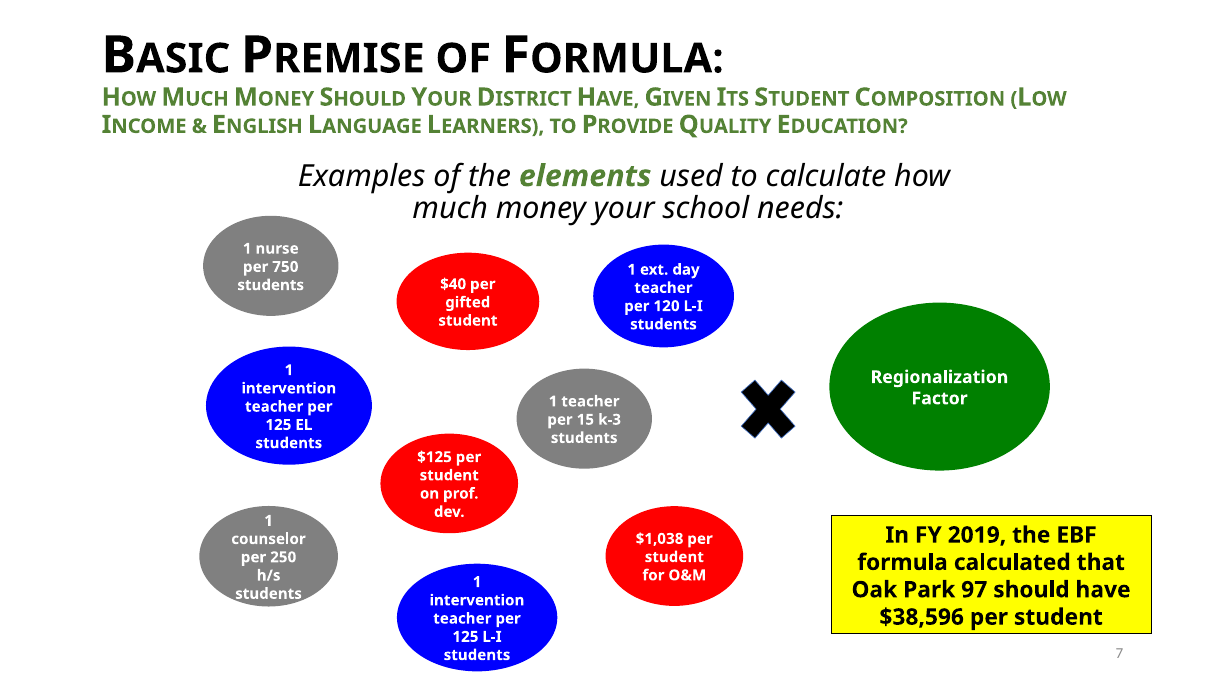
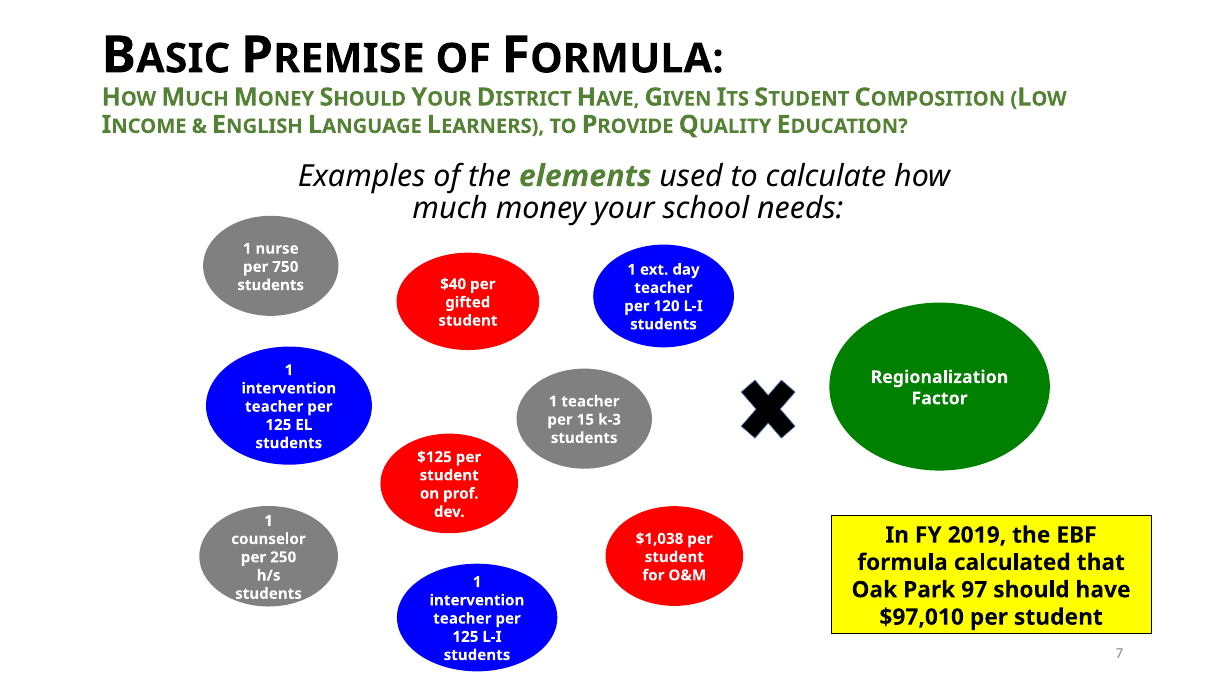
$38,596: $38,596 -> $97,010 (922, 617)
